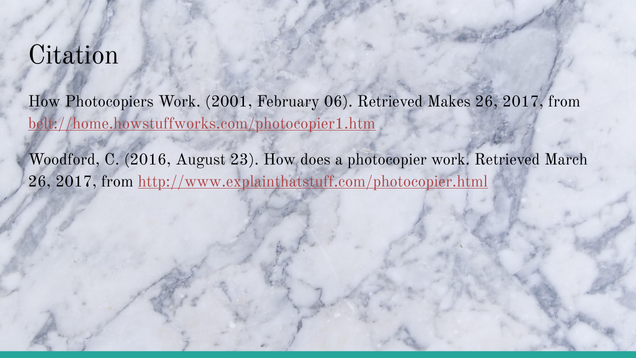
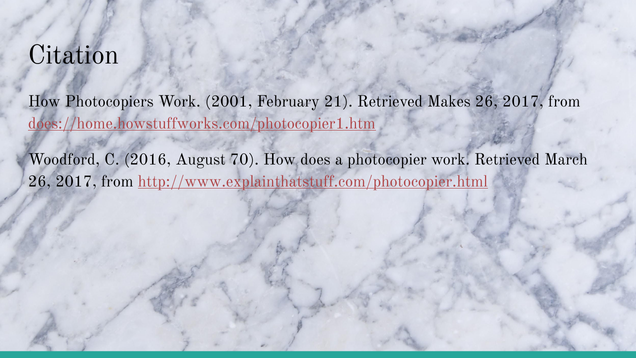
06: 06 -> 21 (338, 101)
belt://home.howstuffworks.com/photocopier1.htm: belt://home.howstuffworks.com/photocopier1.htm -> does://home.howstuffworks.com/photocopier1.htm (202, 123)
23: 23 -> 70 (244, 159)
